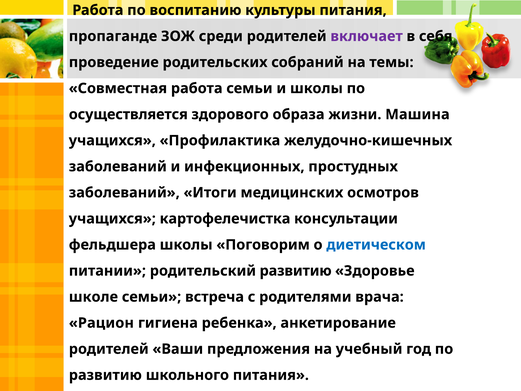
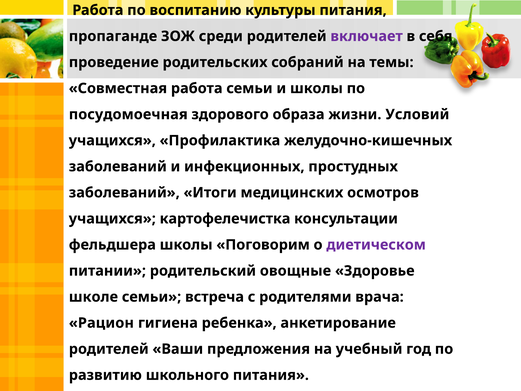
осуществляется: осуществляется -> посудомоечная (128, 114)
Машина: Машина -> Условий (417, 114)
диетическом colour: blue -> purple (376, 245)
родительский развитию: развитию -> овощные (295, 271)
